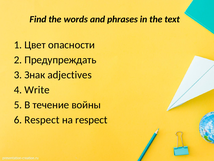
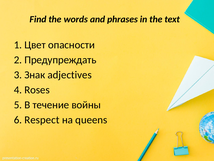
Write: Write -> Roses (37, 90)
на respect: respect -> queens (91, 120)
